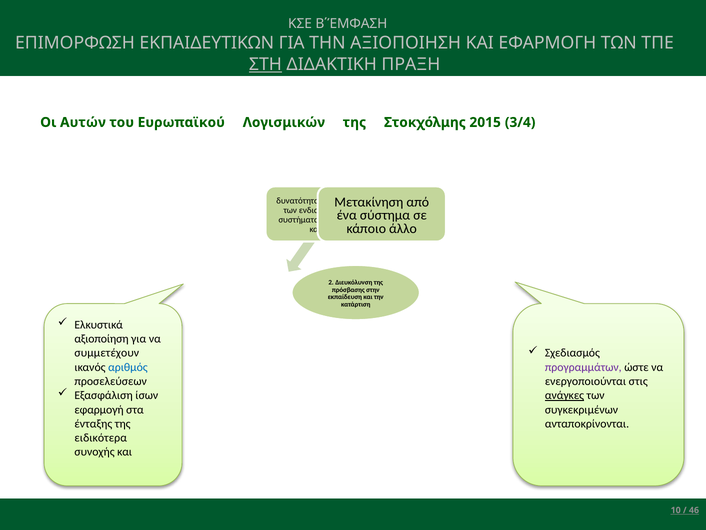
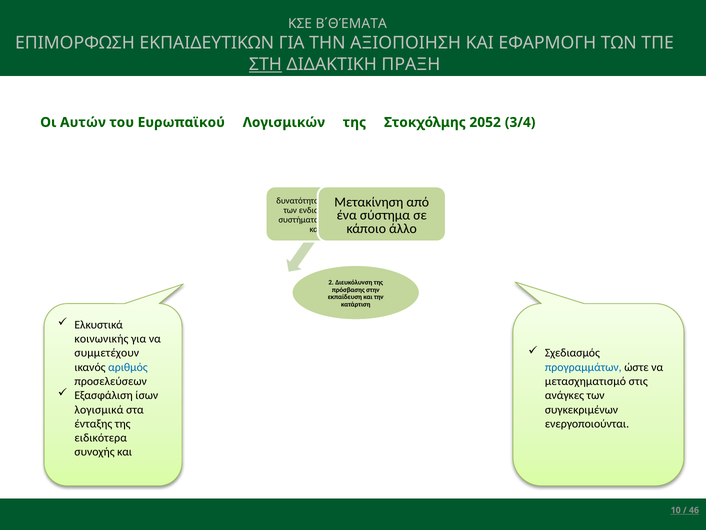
Β΄ΈΜΦΑΣΗ: Β΄ΈΜΦΑΣΗ -> Β΄ΘΈΜΑΤΑ (351, 24)
2015: 2015 -> 2052 (485, 122)
αξιοποίηση: αξιοποίηση -> κοινωνικής (101, 339)
προγραμμάτων colour: purple -> blue (583, 367)
ενεργοποιούνται: ενεργοποιούνται -> μετασχηματισμό (585, 381)
ανάγκες underline: present -> none (564, 395)
εφαρμογή: εφαρμογή -> λογισμικά (99, 409)
ανταποκρίνονται: ανταποκρίνονται -> ενεργοποιούνται (587, 423)
